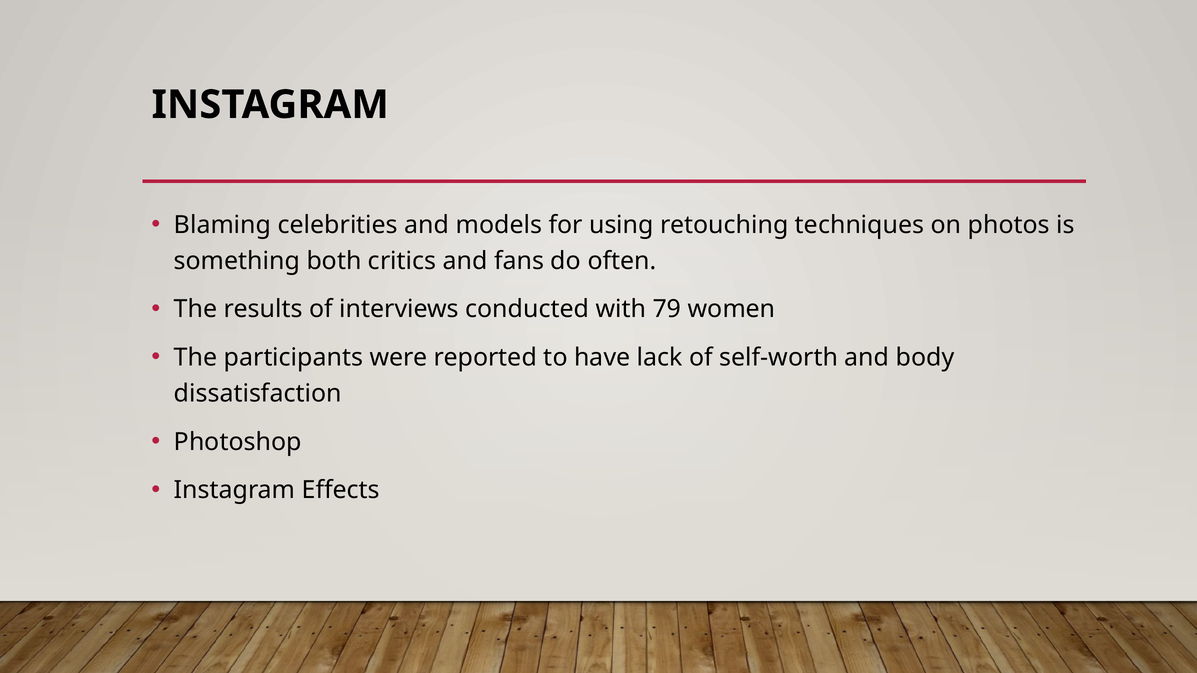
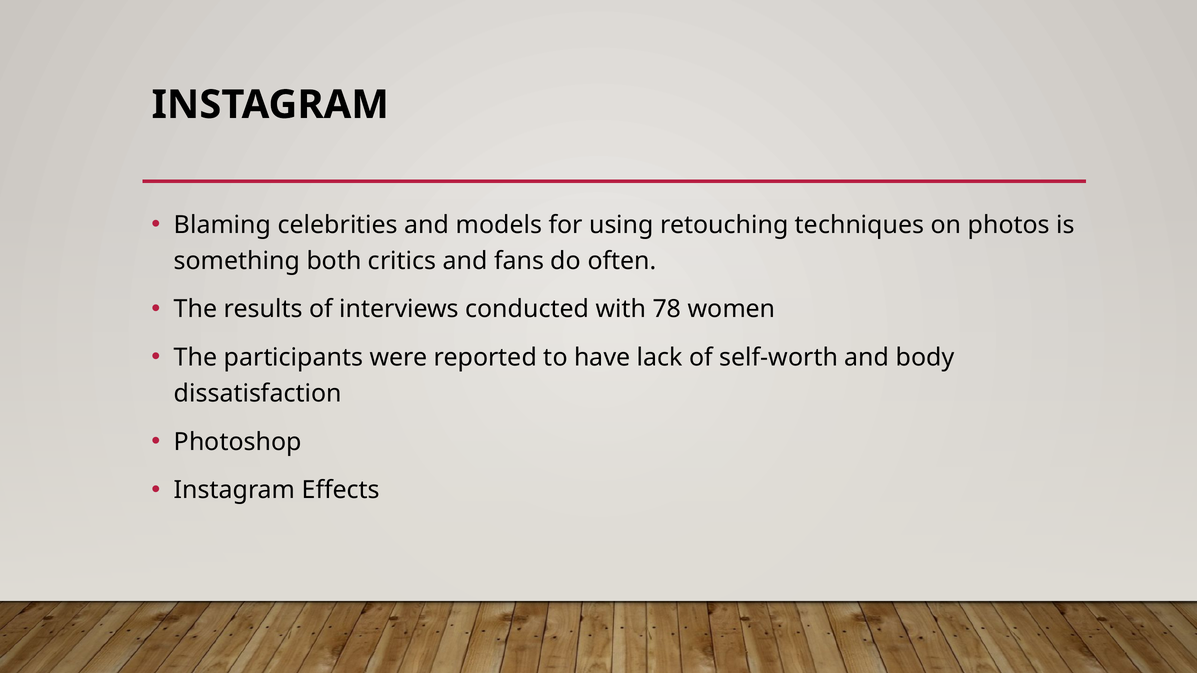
79: 79 -> 78 (667, 309)
